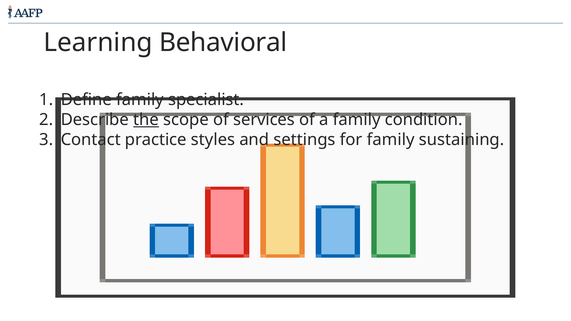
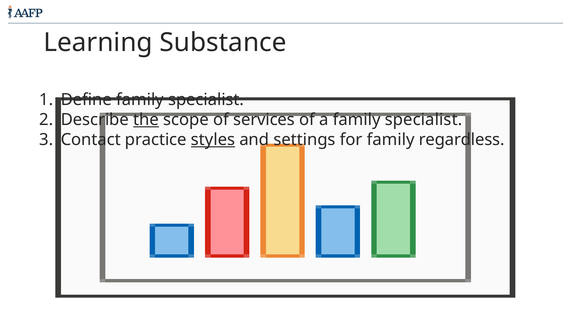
Behavioral: Behavioral -> Substance (223, 42)
a family condition: condition -> specialist (424, 120)
styles underline: none -> present (213, 140)
sustaining: sustaining -> regardless (462, 140)
